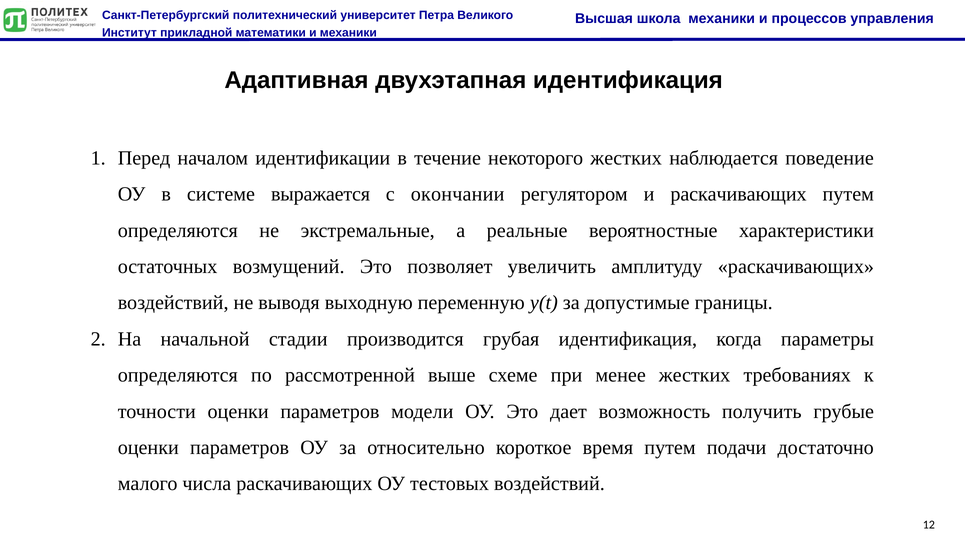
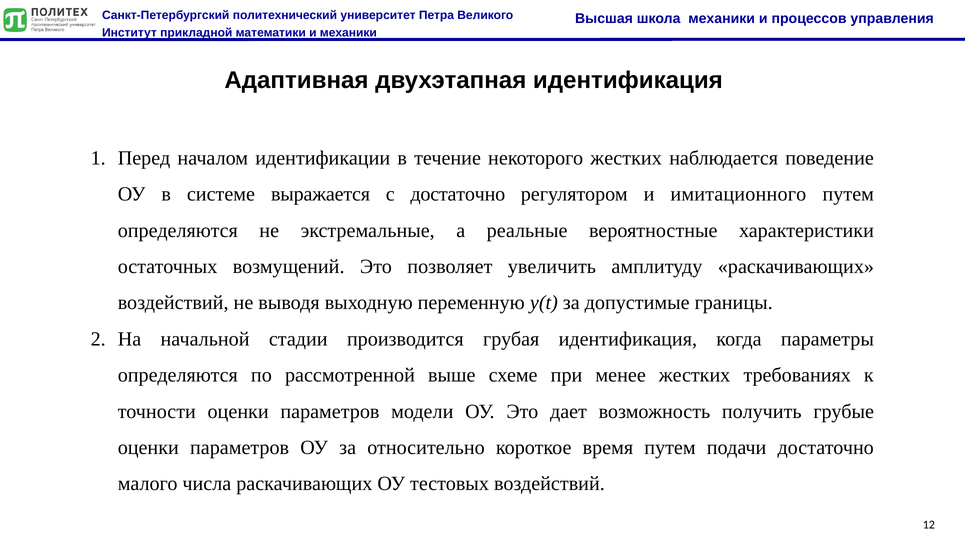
с окончании: окончании -> достаточно (458, 194)
и раскачивающих: раскачивающих -> имитационного (738, 194)
